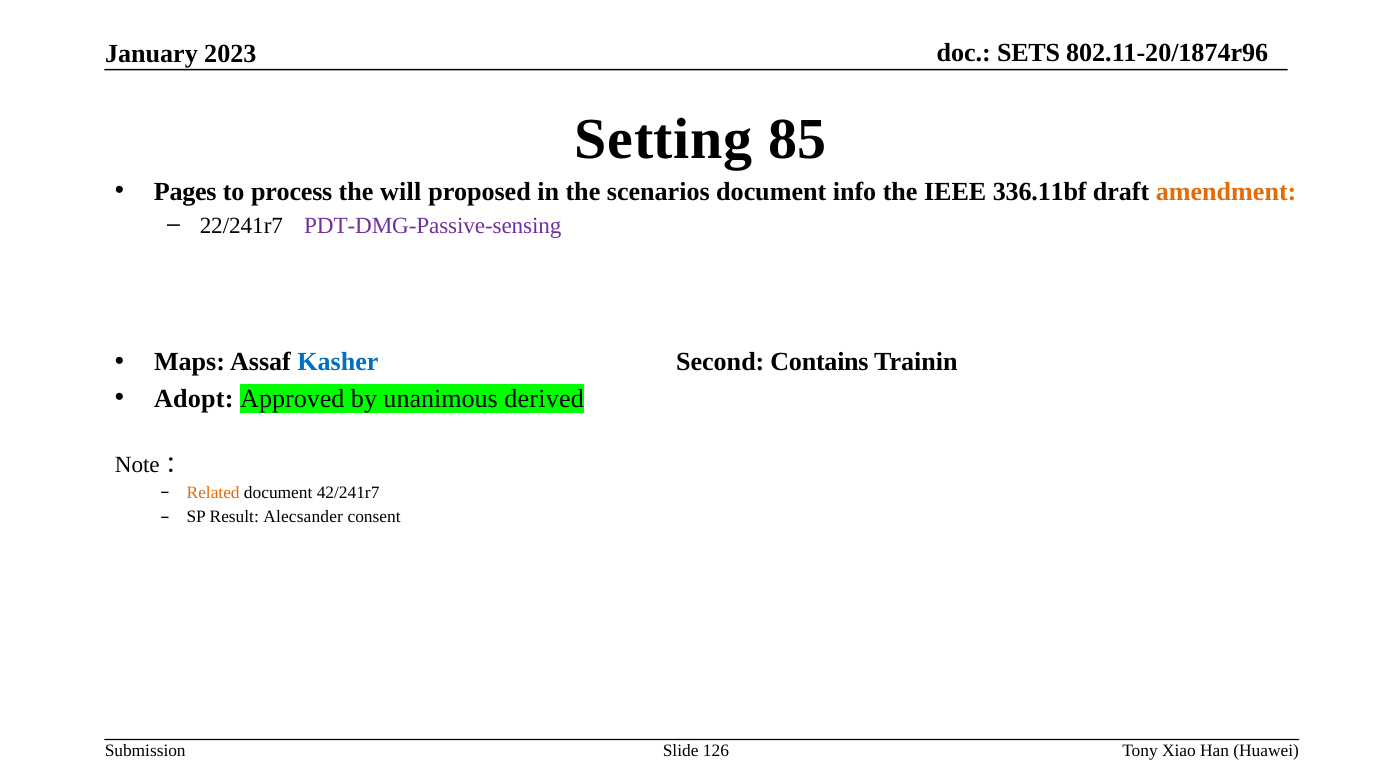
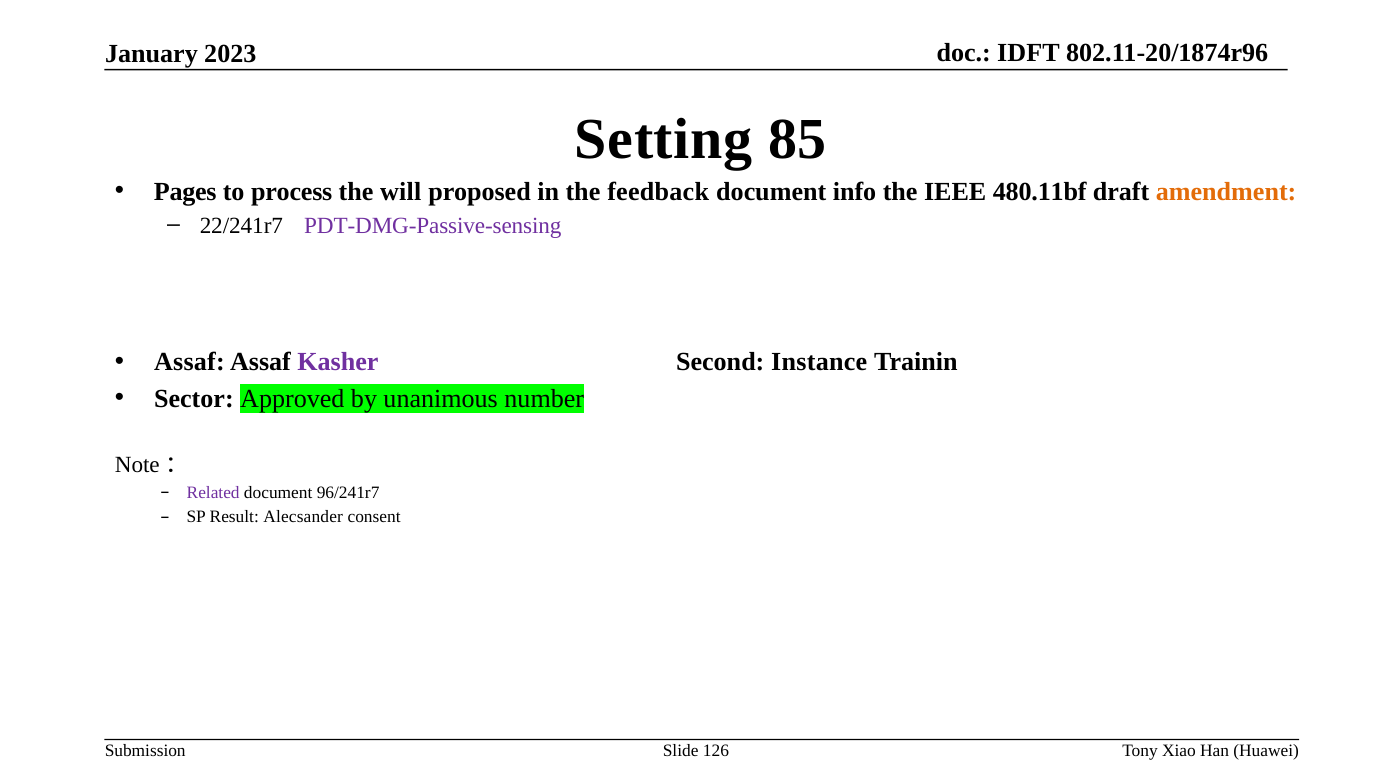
SETS: SETS -> IDFT (1028, 52)
scenarios: scenarios -> feedback (658, 192)
336.11bf: 336.11bf -> 480.11bf (1040, 192)
Maps: Maps -> Assaf (189, 362)
Kasher colour: blue -> purple (338, 362)
Contains: Contains -> Instance (819, 362)
Adopt: Adopt -> Sector (194, 399)
derived: derived -> number (544, 399)
Related colour: orange -> purple (213, 492)
42/241r7: 42/241r7 -> 96/241r7 (348, 492)
